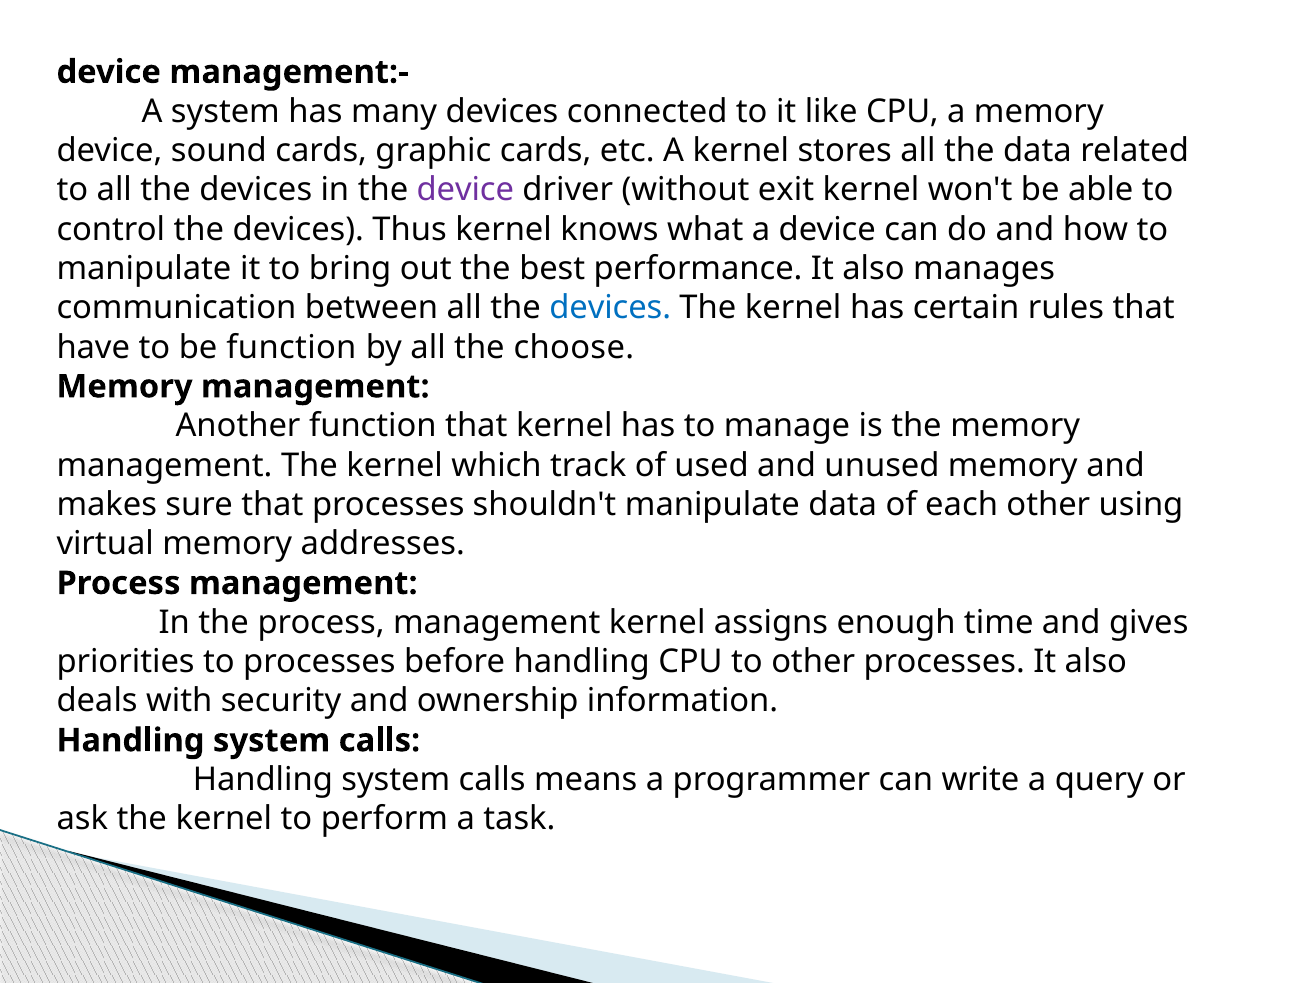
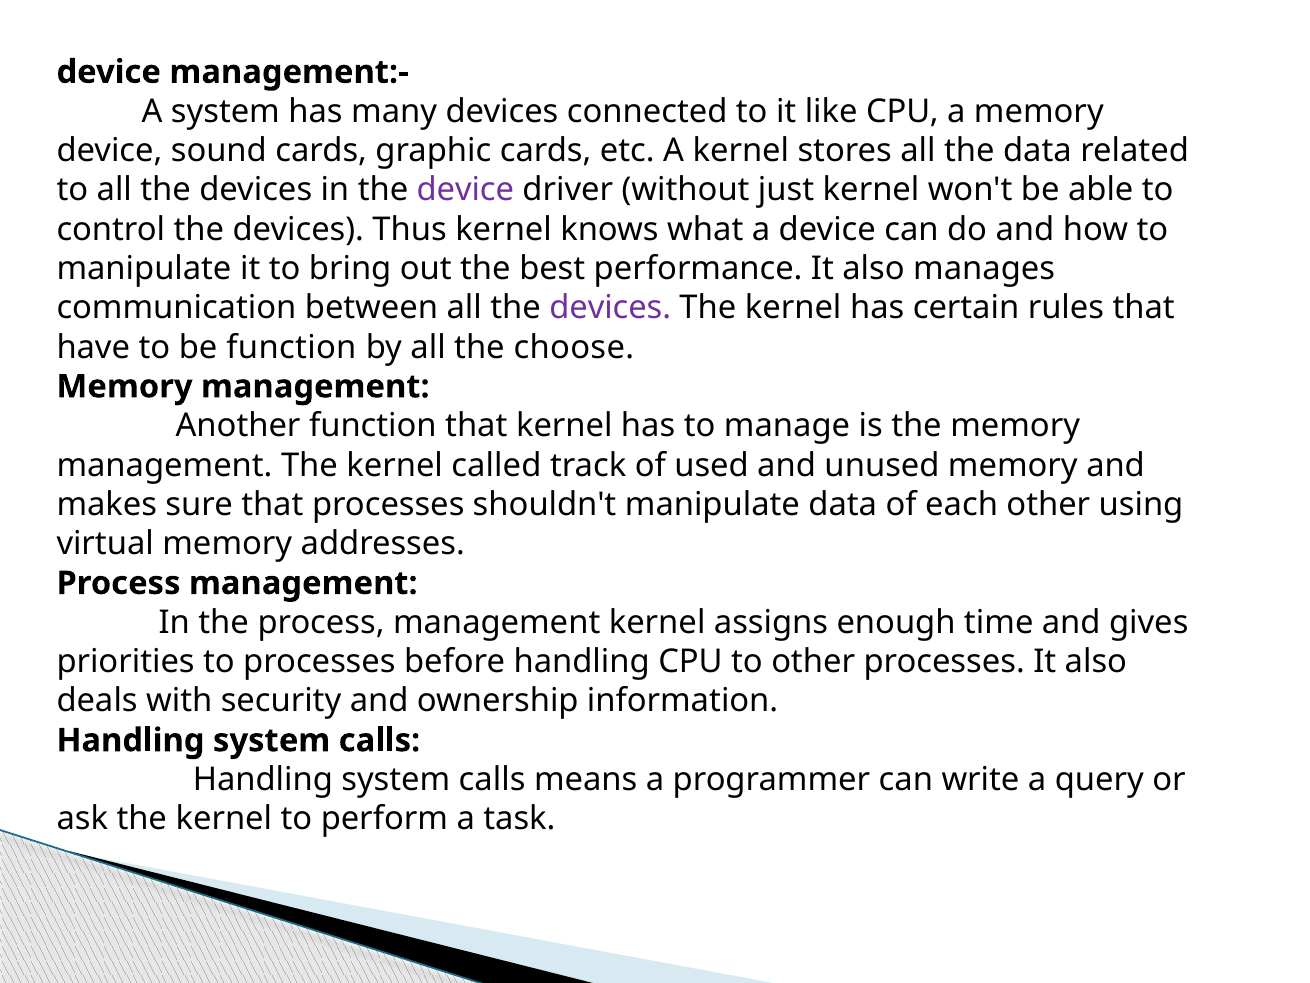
exit: exit -> just (786, 190)
devices colour: blue -> purple (610, 308)
which: which -> called (496, 465)
